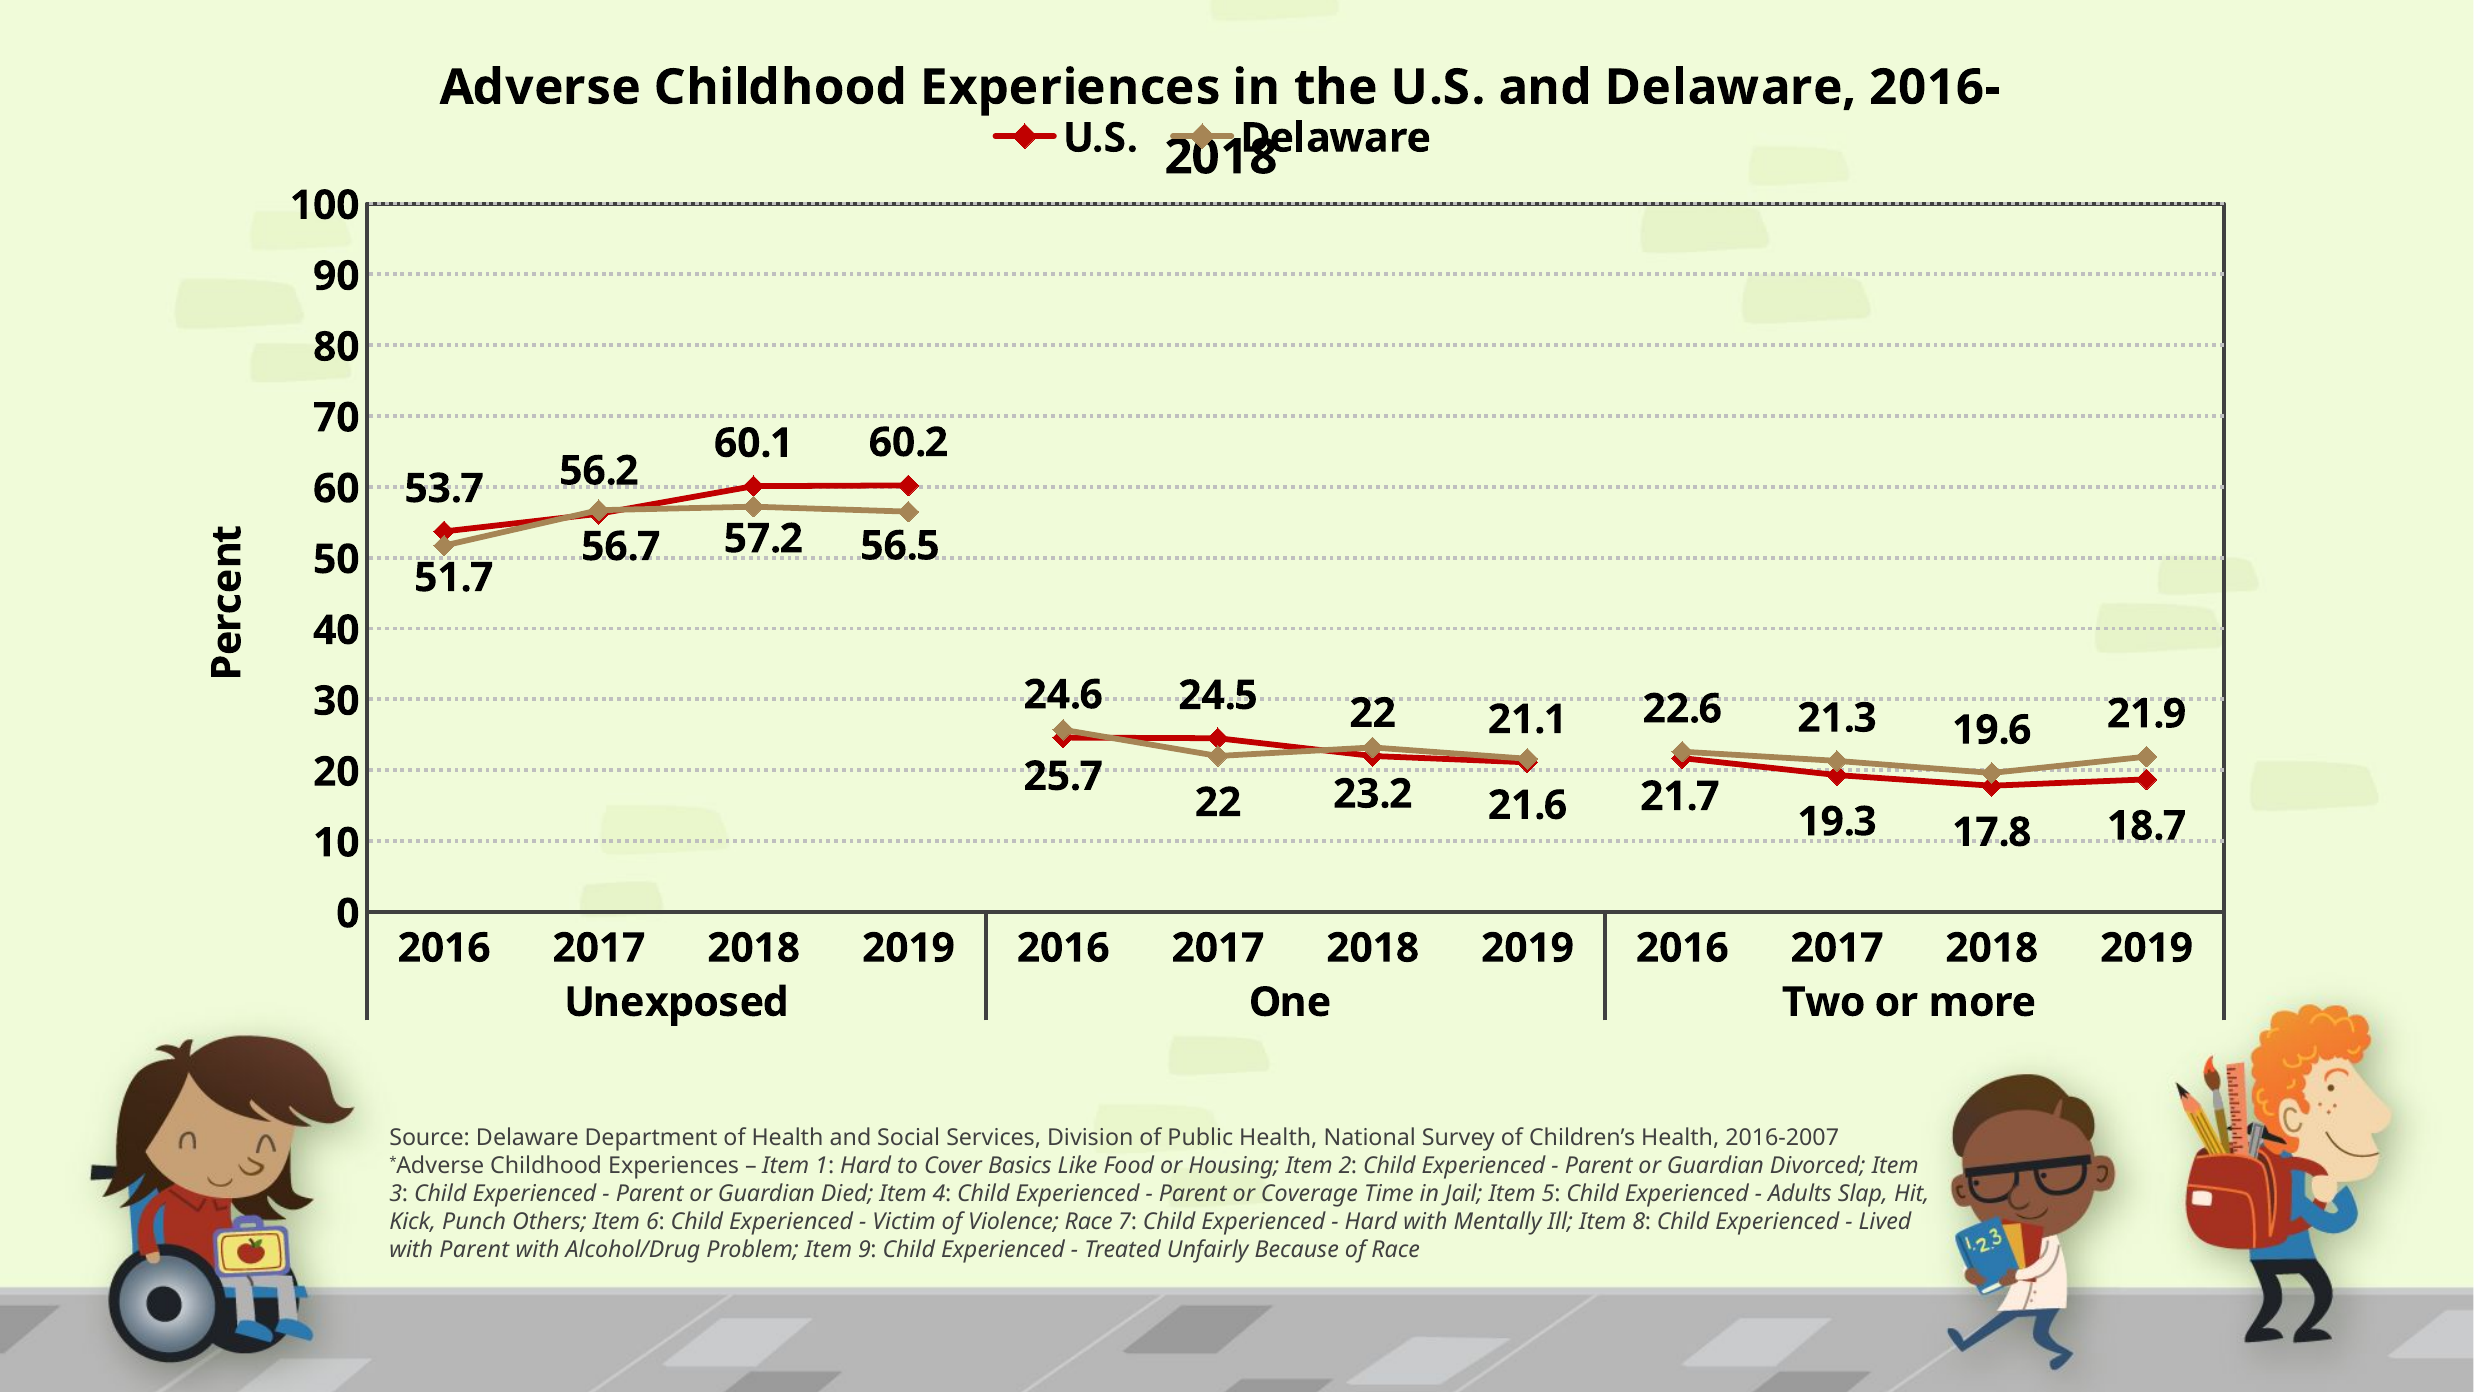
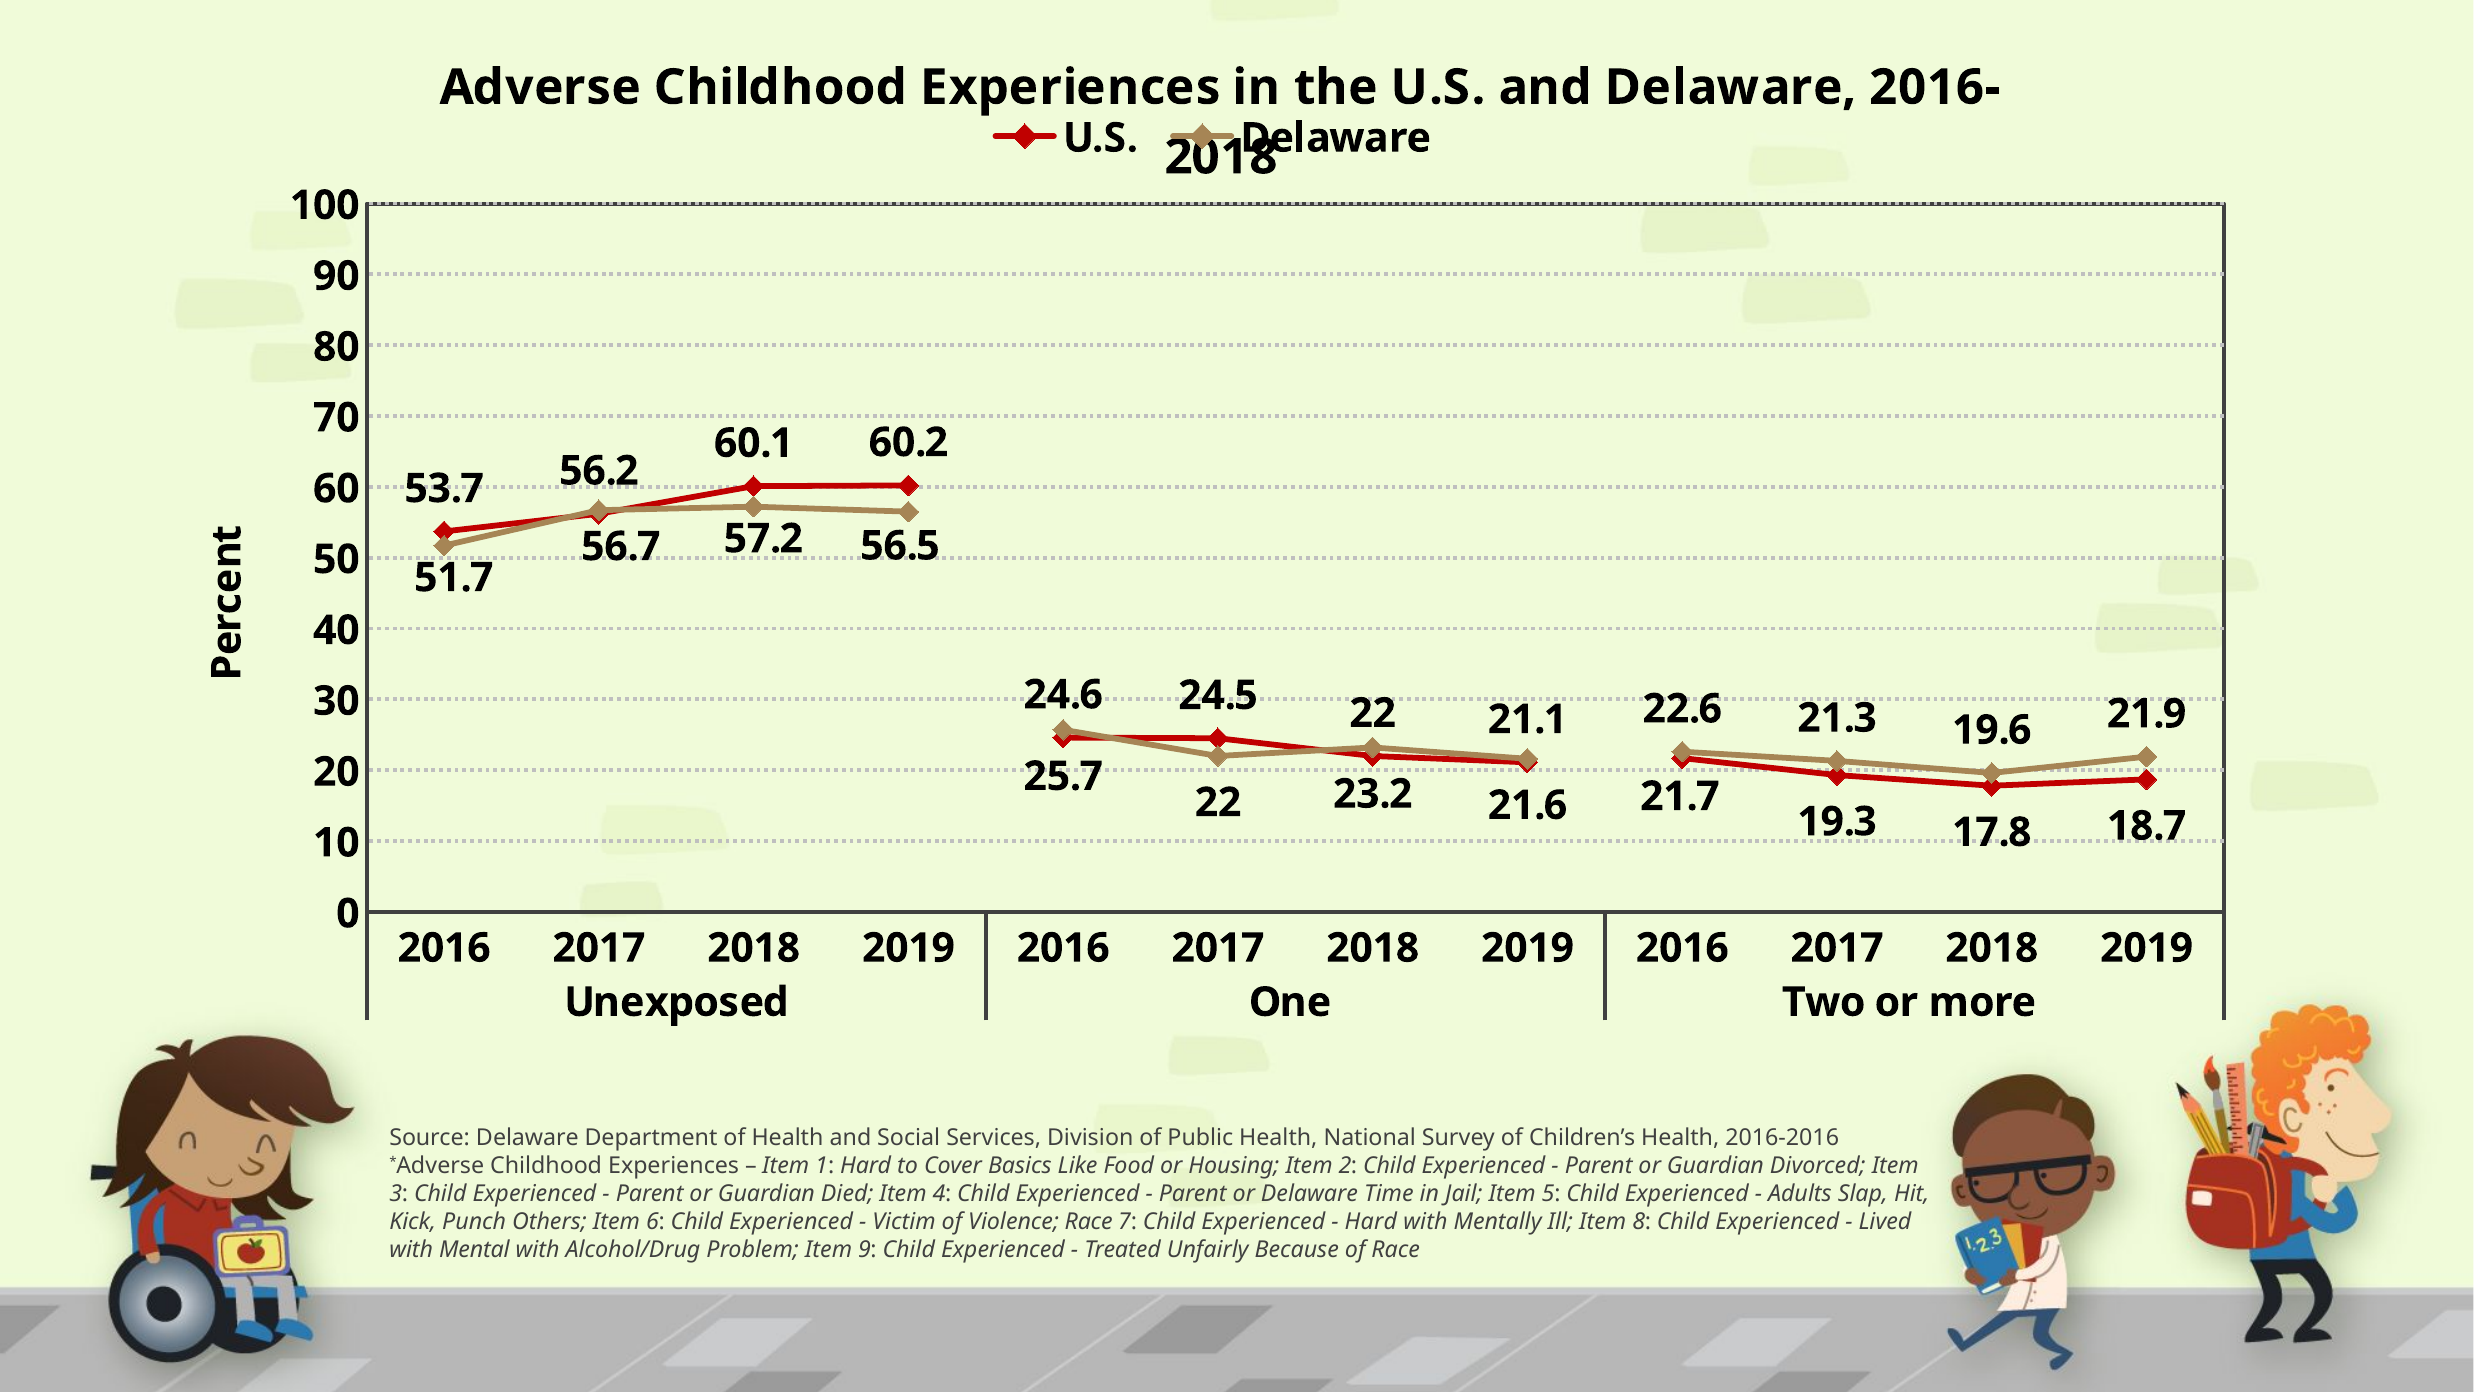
2016-2007: 2016-2007 -> 2016-2016 (1782, 1138)
or Coverage: Coverage -> Delaware (1309, 1194)
with Parent: Parent -> Mental (474, 1250)
